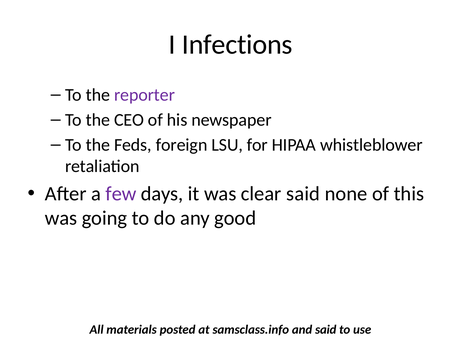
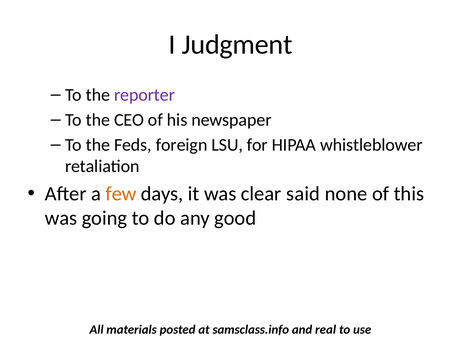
Infections: Infections -> Judgment (237, 45)
few colour: purple -> orange (121, 194)
and said: said -> real (326, 330)
